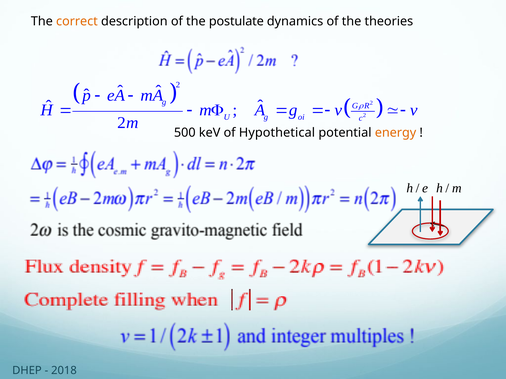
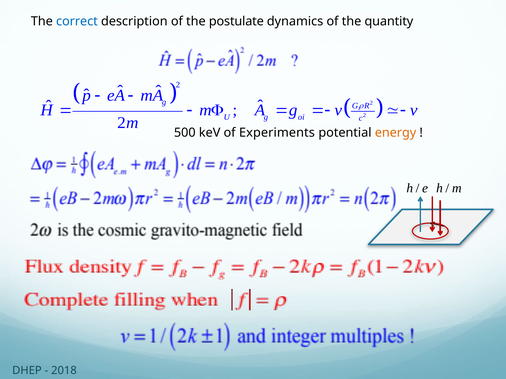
correct colour: orange -> blue (77, 21)
theories: theories -> quantity (389, 21)
Hypothetical: Hypothetical -> Experiments (277, 133)
